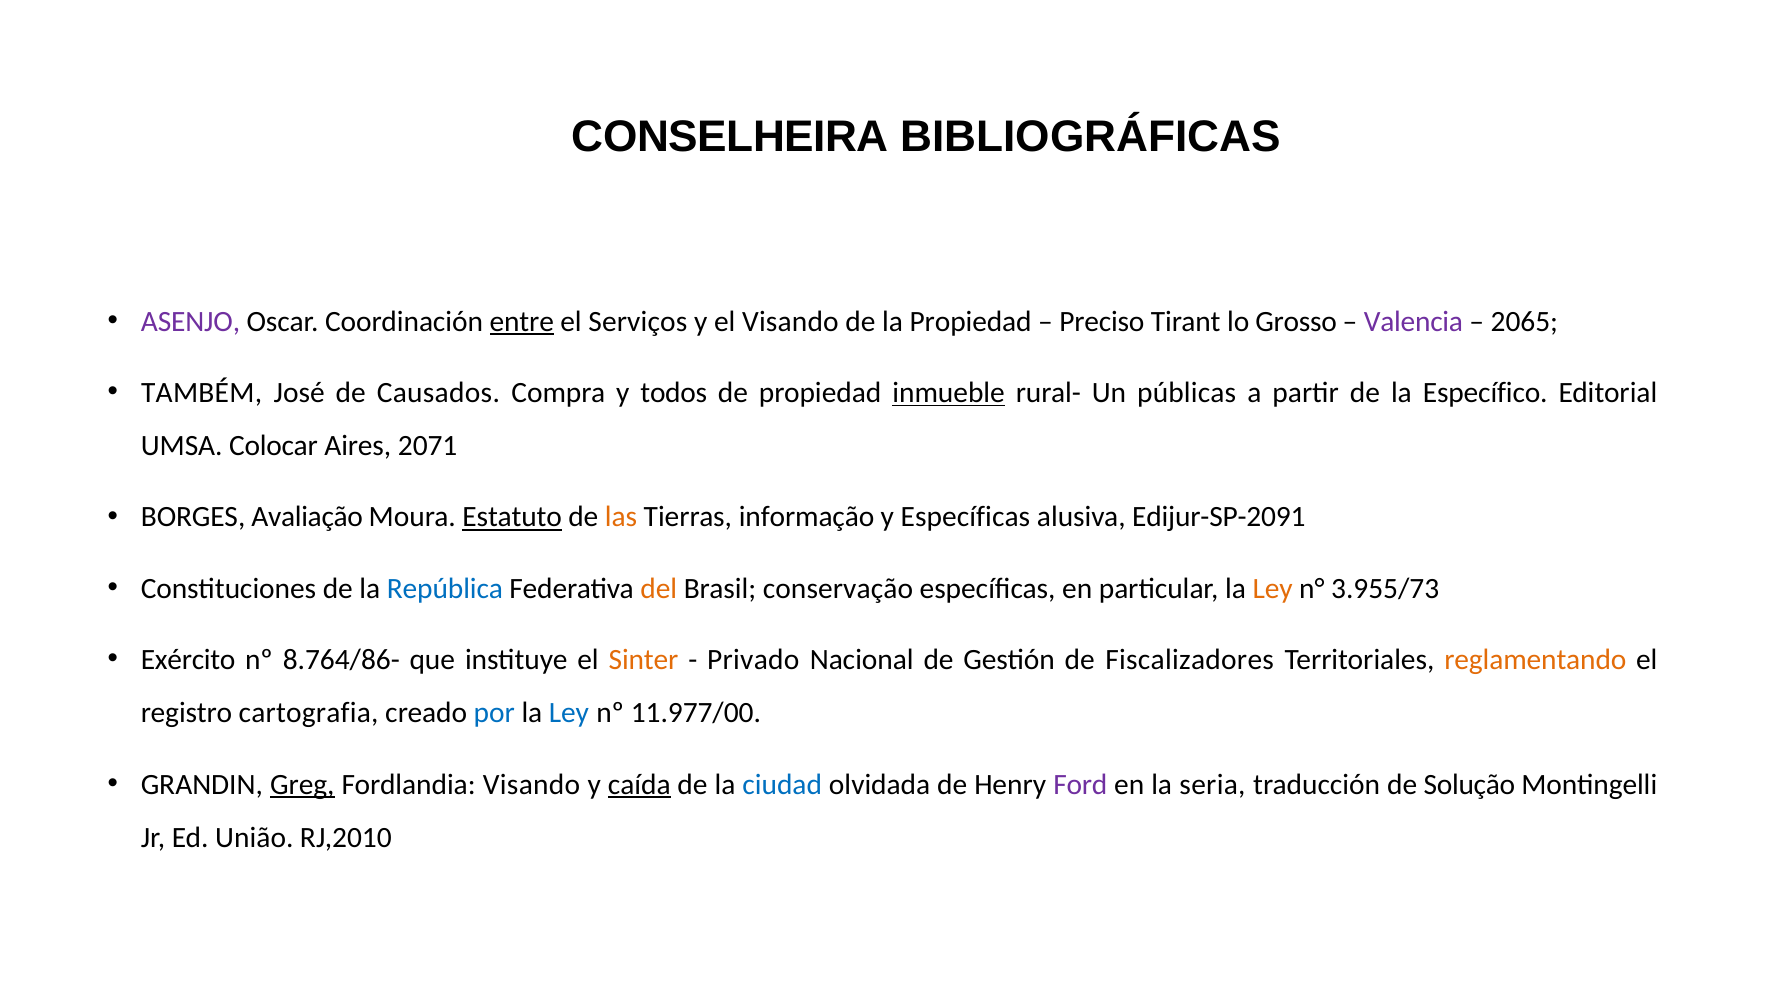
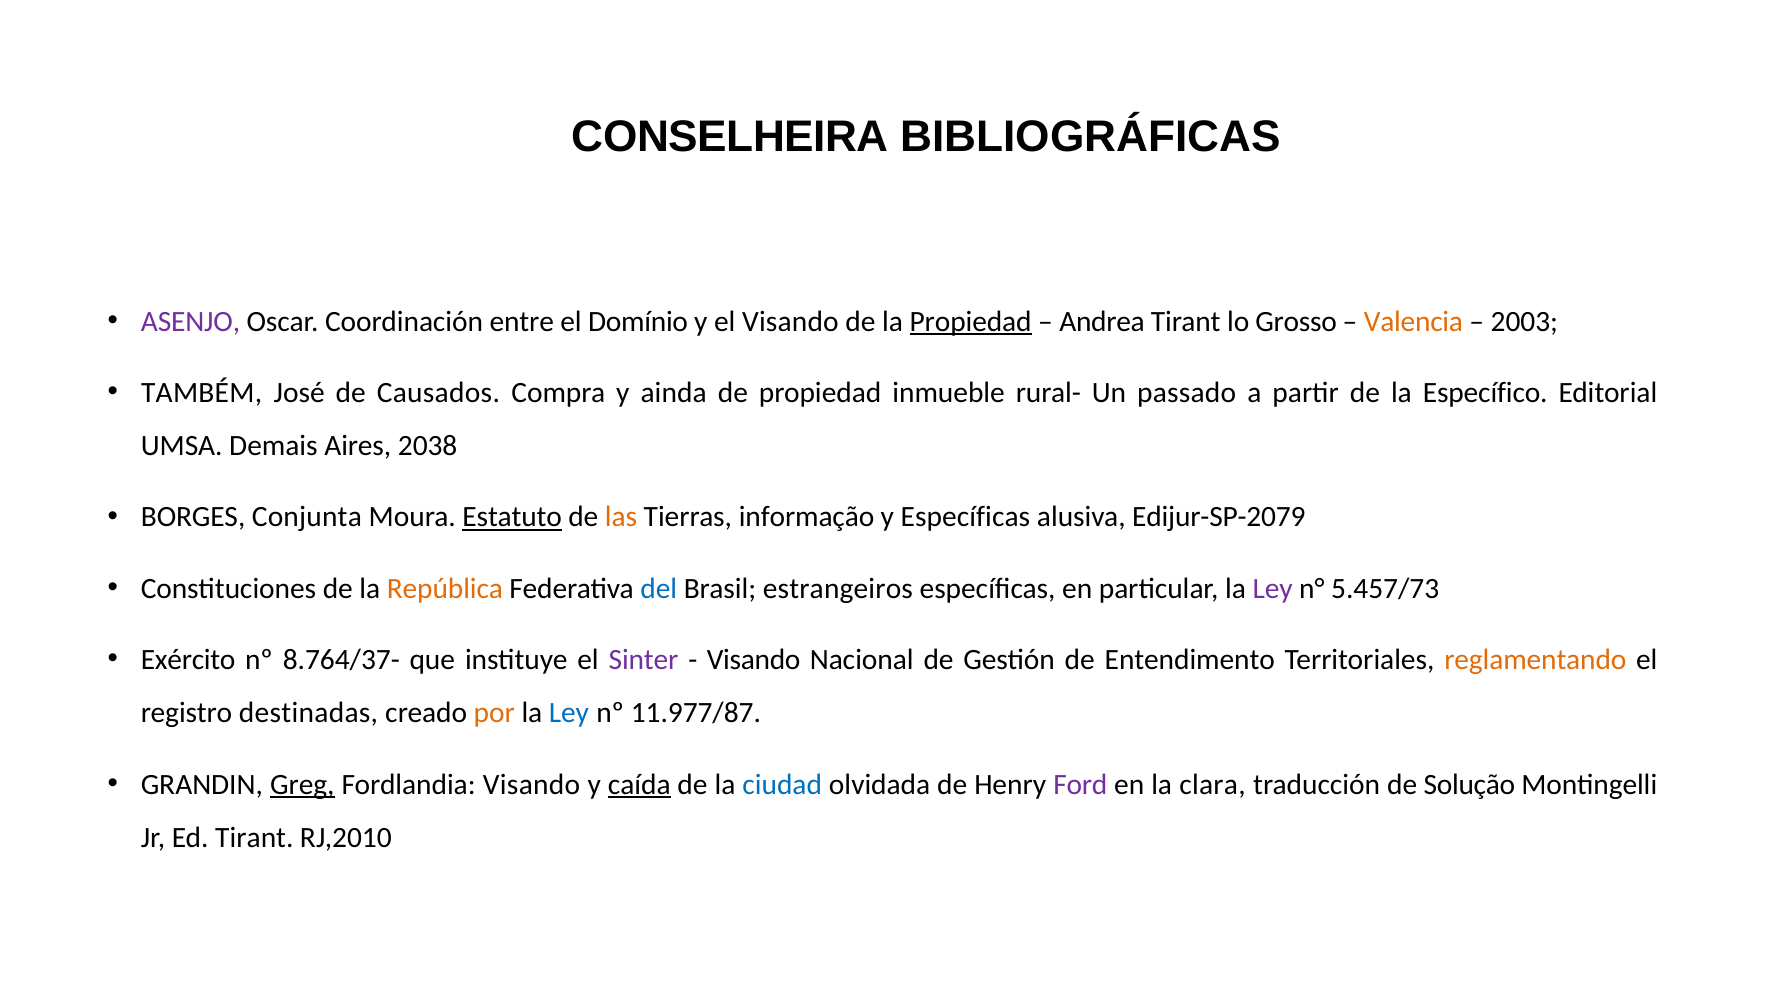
entre underline: present -> none (522, 322)
Serviços: Serviços -> Domínio (638, 322)
Propiedad underline: none -> present (971, 322)
Preciso: Preciso -> Andrea (1102, 322)
Valencia colour: purple -> orange (1413, 322)
2065: 2065 -> 2003 (1524, 322)
todos: todos -> ainda (674, 393)
inmueble underline: present -> none (949, 393)
públicas: públicas -> passado (1187, 393)
Colocar: Colocar -> Demais (273, 446)
2071: 2071 -> 2038 (428, 446)
Avaliação: Avaliação -> Conjunta (307, 517)
Edijur-SP-2091: Edijur-SP-2091 -> Edijur-SP-2079 (1219, 517)
República colour: blue -> orange (445, 589)
del colour: orange -> blue (659, 589)
conservação: conservação -> estrangeiros (838, 589)
Ley colour: orange -> purple (1273, 589)
3.955/73: 3.955/73 -> 5.457/73 (1385, 589)
8.764/86-: 8.764/86- -> 8.764/37- (341, 660)
Sinter colour: orange -> purple (644, 660)
Privado: Privado -> Visando (754, 660)
Fiscalizadores: Fiscalizadores -> Entendimento (1190, 660)
cartografia: cartografia -> destinadas (309, 713)
por colour: blue -> orange (494, 713)
11.977/00: 11.977/00 -> 11.977/87 (696, 713)
seria: seria -> clara (1213, 785)
Ed União: União -> Tirant (254, 838)
